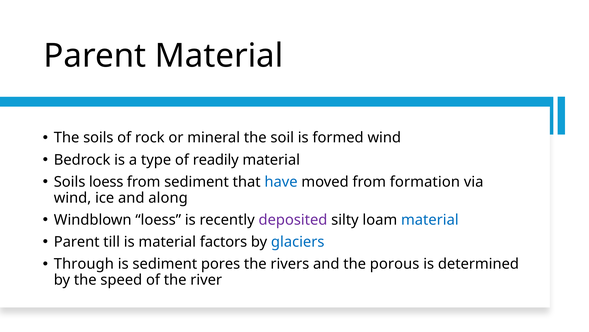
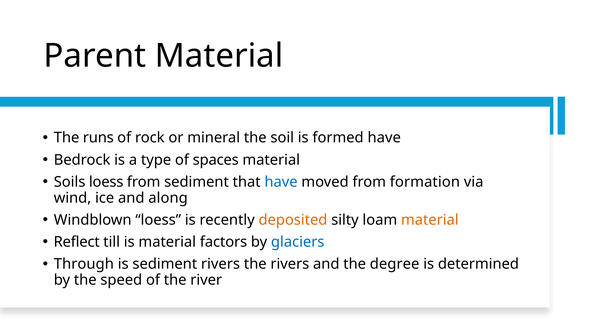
The soils: soils -> runs (98, 137)
formed wind: wind -> have (384, 137)
readily: readily -> spaces (216, 160)
deposited colour: purple -> orange (293, 219)
material colour: blue -> orange (430, 219)
Parent: Parent -> Reflect (77, 242)
sediment pores: pores -> rivers (221, 264)
porous: porous -> degree (395, 264)
